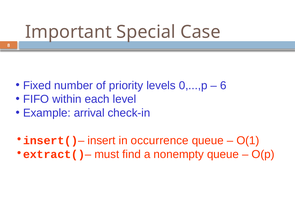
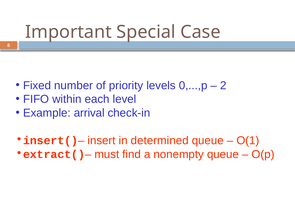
6: 6 -> 2 (223, 86)
occurrence: occurrence -> determined (160, 141)
